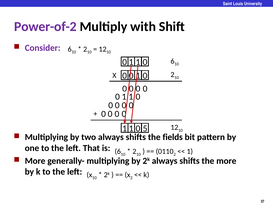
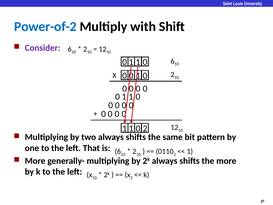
Power-of-2 colour: purple -> blue (45, 27)
5: 5 -> 2 (145, 128)
fields: fields -> same (173, 137)
